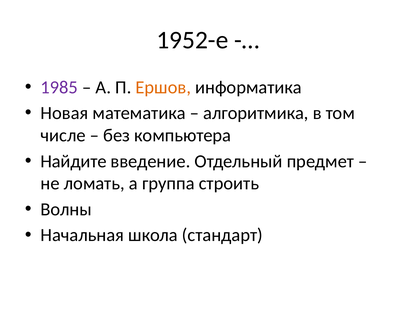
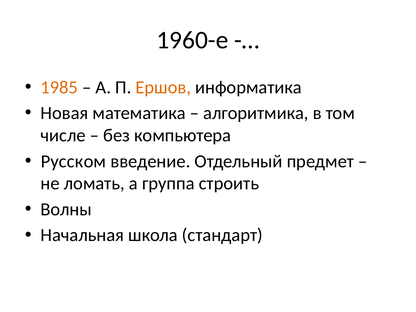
1952-е: 1952-е -> 1960-е (192, 40)
1985 colour: purple -> orange (59, 87)
Найдите: Найдите -> Русском (73, 161)
